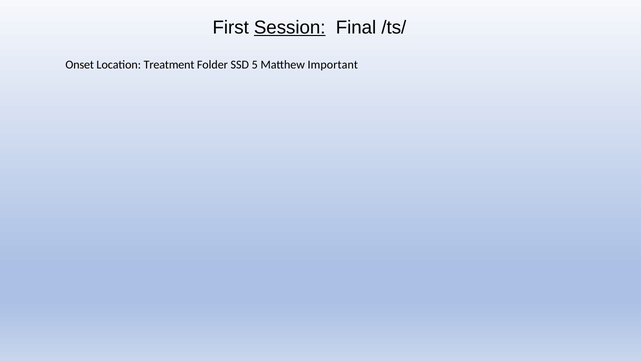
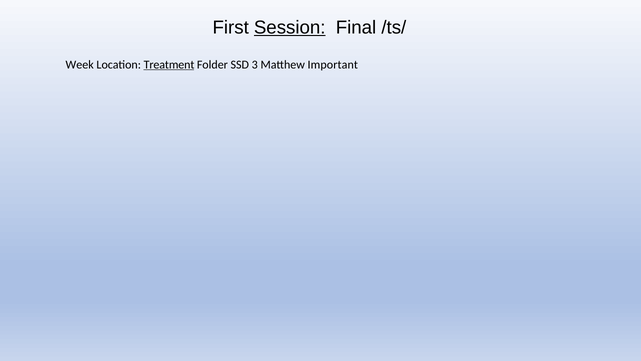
Onset: Onset -> Week (80, 64)
Treatment underline: none -> present (169, 64)
5: 5 -> 3 (255, 64)
